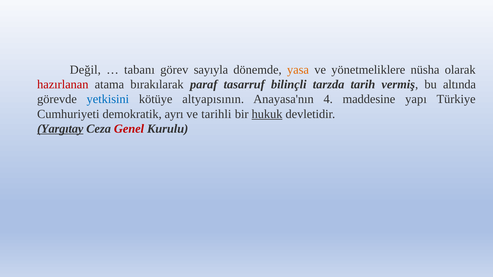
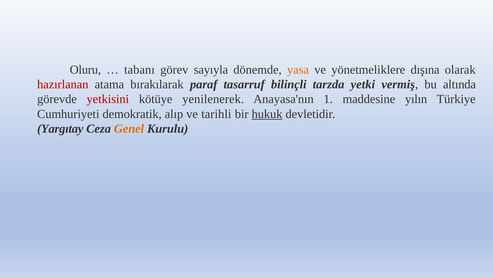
Değil: Değil -> Oluru (85, 70)
nüsha: nüsha -> dışına (425, 70)
tarih: tarih -> yetki (363, 85)
yetkisini colour: blue -> red (108, 99)
altyapısının: altyapısının -> yenilenerek (213, 99)
4: 4 -> 1 (328, 99)
yapı: yapı -> yılın (416, 99)
ayrı: ayrı -> alıp (174, 114)
Yargıtay underline: present -> none (60, 129)
Genel colour: red -> orange (129, 129)
